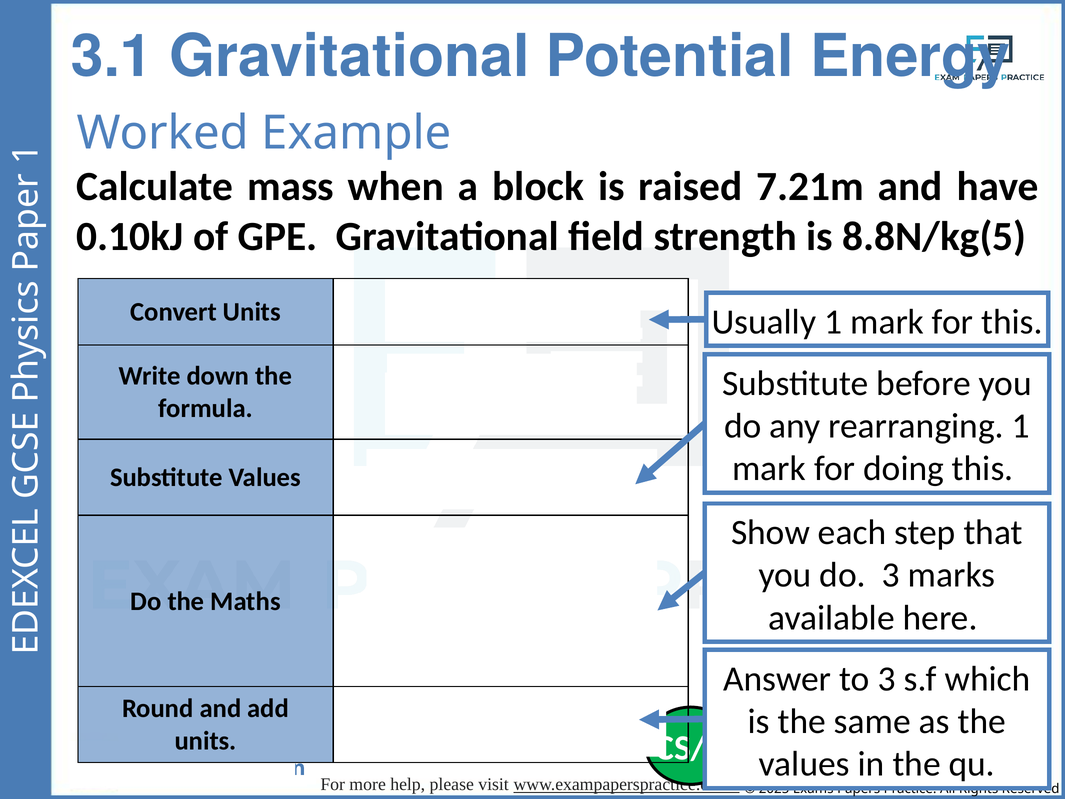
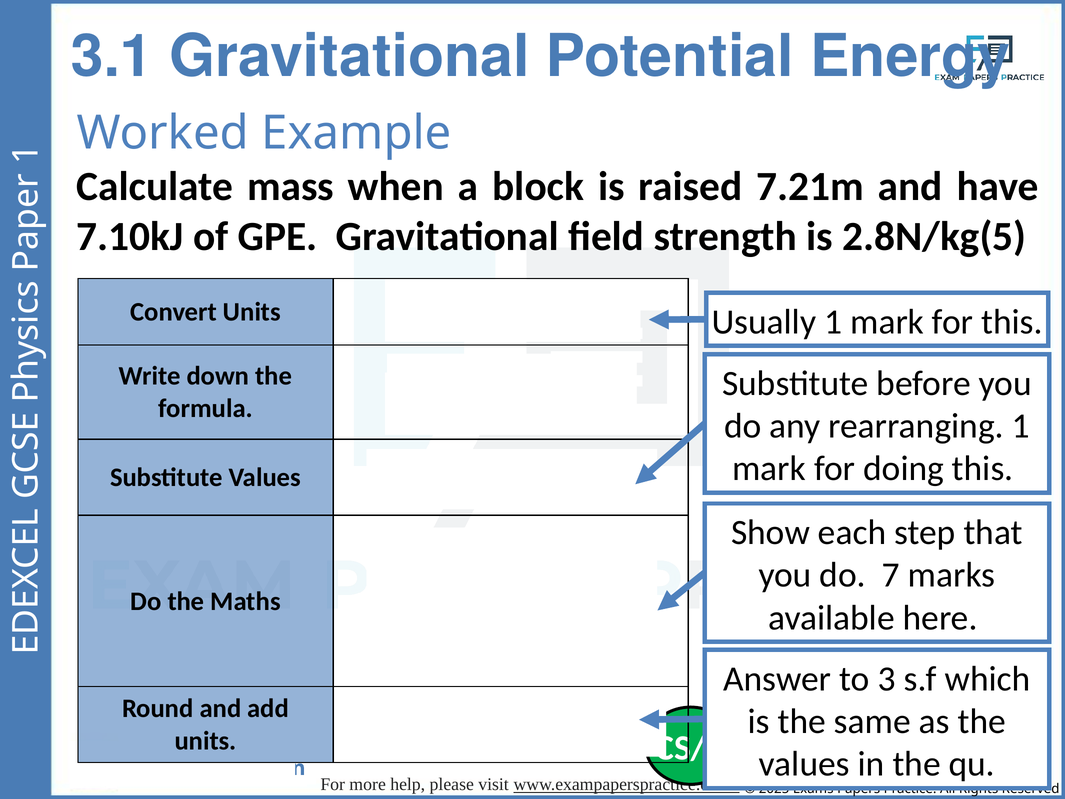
0.10kJ: 0.10kJ -> 7.10kJ (130, 236)
8.8N/kg(5: 8.8N/kg(5 -> 2.8N/kg(5 (934, 236)
do 3: 3 -> 7 (891, 575)
